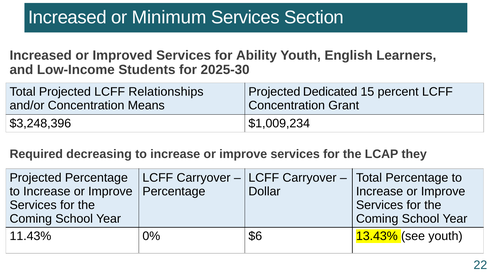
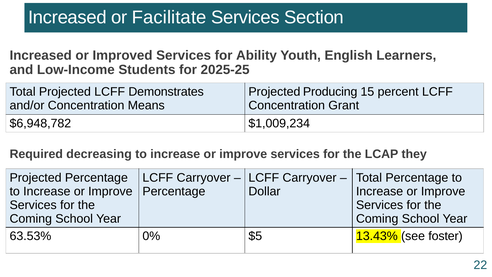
Minimum: Minimum -> Facilitate (169, 18)
2025-30: 2025-30 -> 2025-25 (225, 70)
Relationships: Relationships -> Demonstrates (166, 92)
Dedicated: Dedicated -> Producing (330, 92)
$3,248,396: $3,248,396 -> $6,948,782 (40, 123)
11.43%: 11.43% -> 63.53% (30, 236)
$6: $6 -> $5 (255, 236)
see youth: youth -> foster (446, 236)
